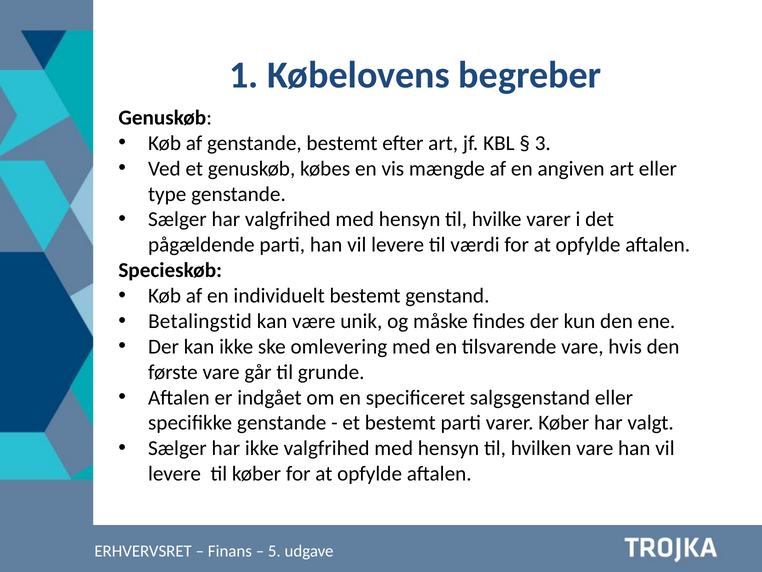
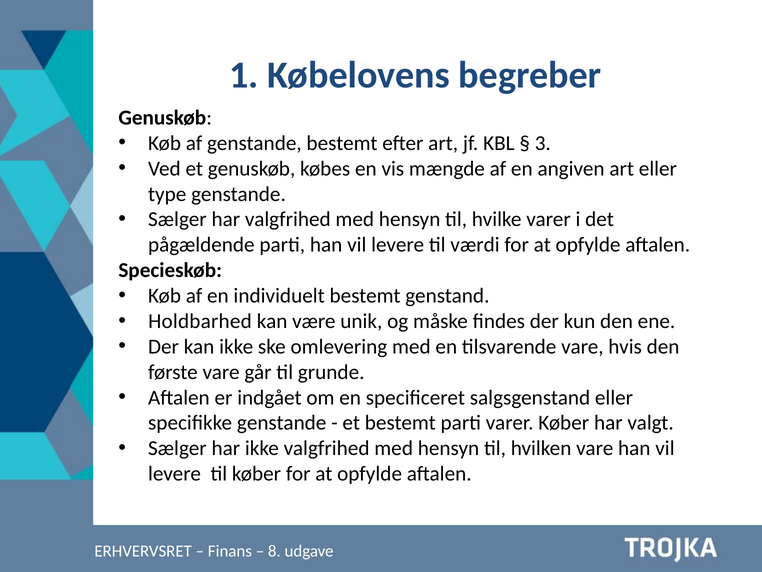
Betalingstid: Betalingstid -> Holdbarhed (200, 321)
5: 5 -> 8 (274, 551)
